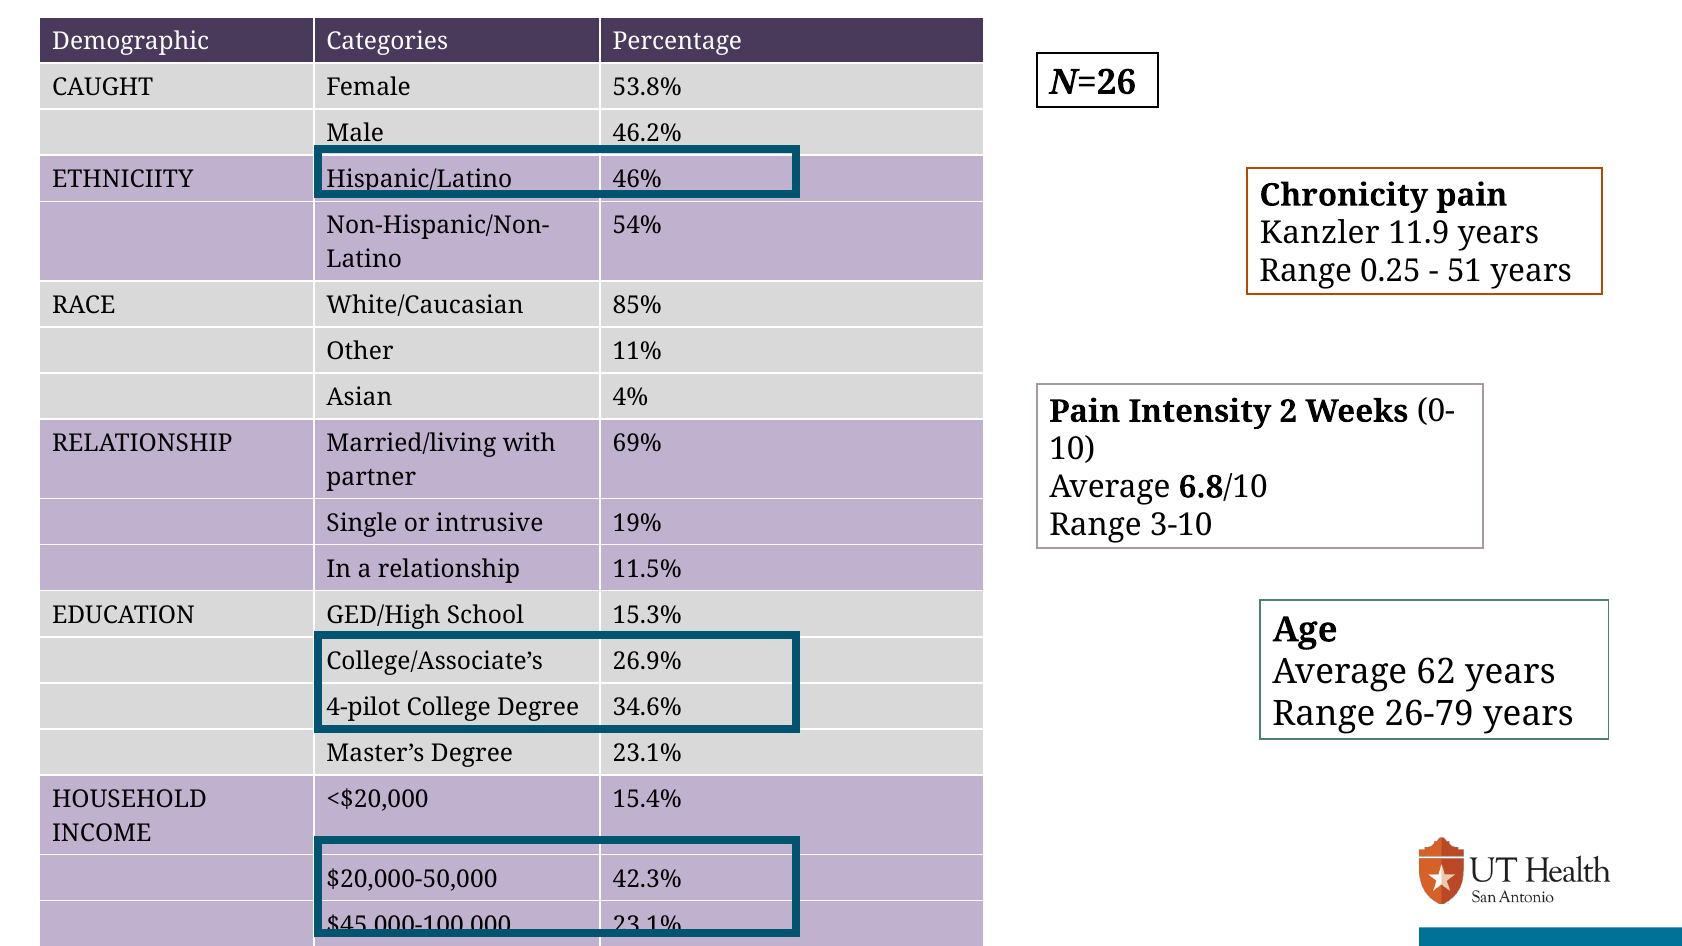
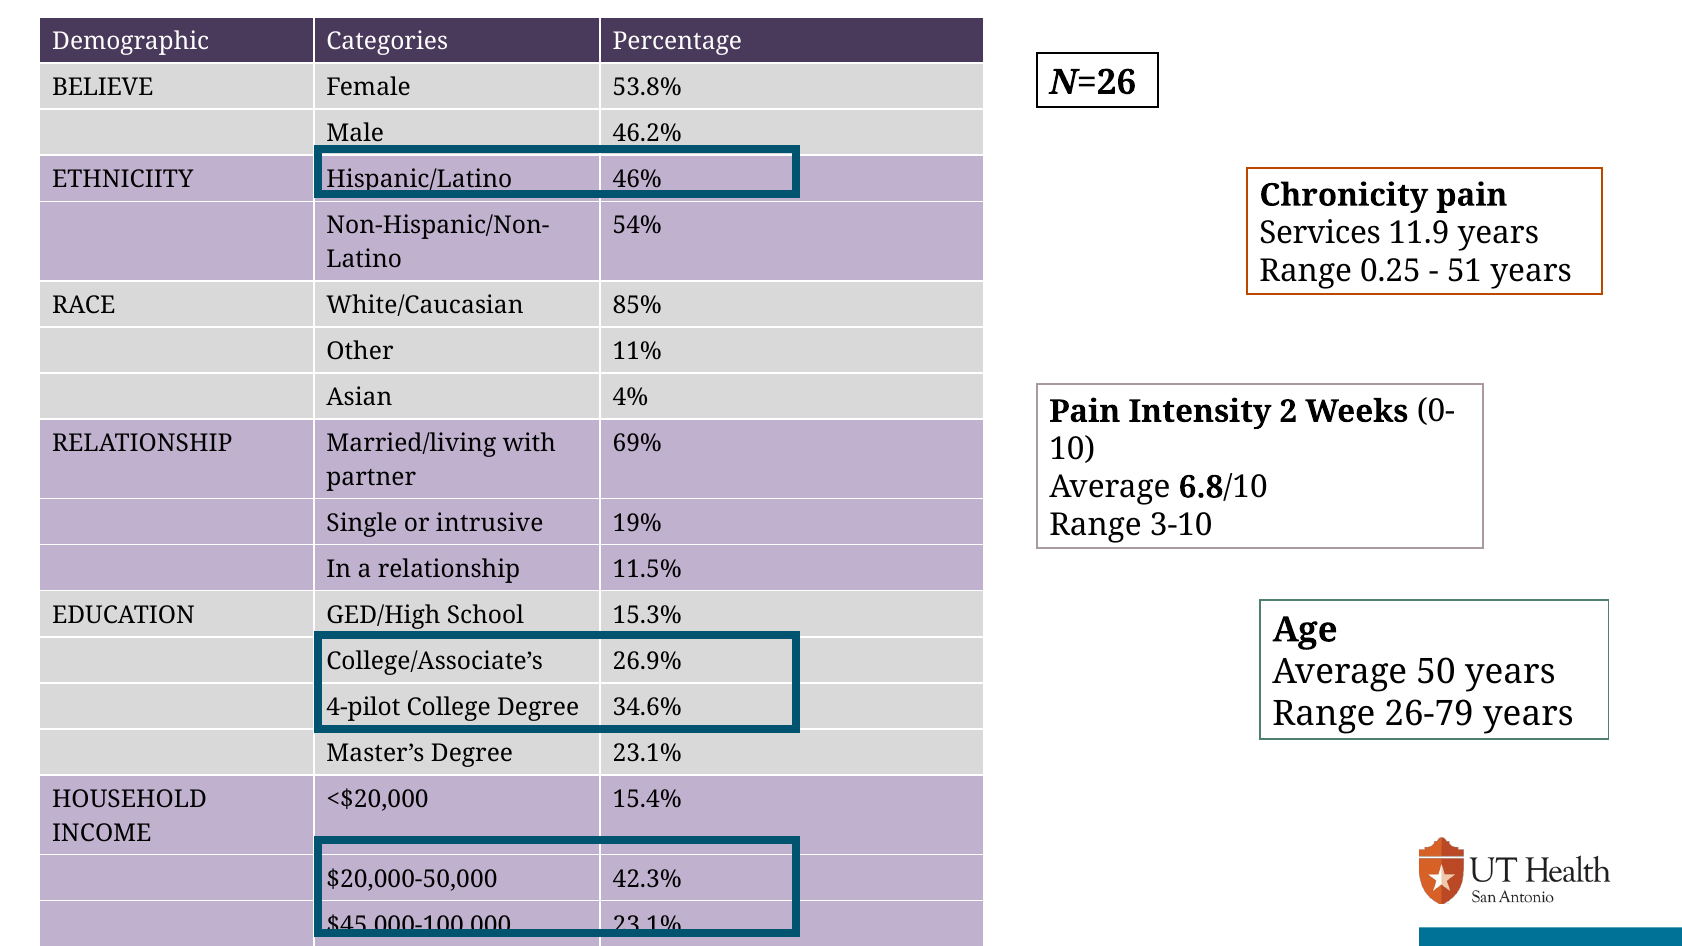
CAUGHT: CAUGHT -> BELIEVE (103, 88)
Kanzler: Kanzler -> Services (1320, 233)
62: 62 -> 50 (1436, 672)
